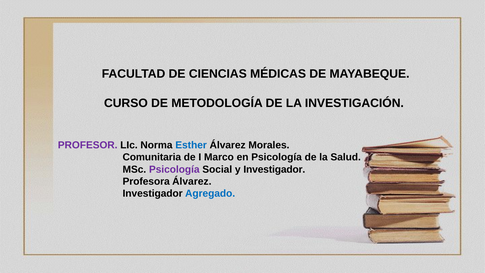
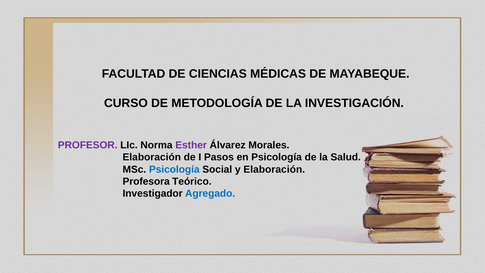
Esther colour: blue -> purple (191, 145)
Comunitaria: Comunitaria -> Elaboración (152, 157)
Marco: Marco -> Pasos (219, 157)
Psicología colour: purple -> blue (174, 169)
y Investigador: Investigador -> Elaboración (274, 169)
Profesora Álvarez: Álvarez -> Teórico (192, 181)
